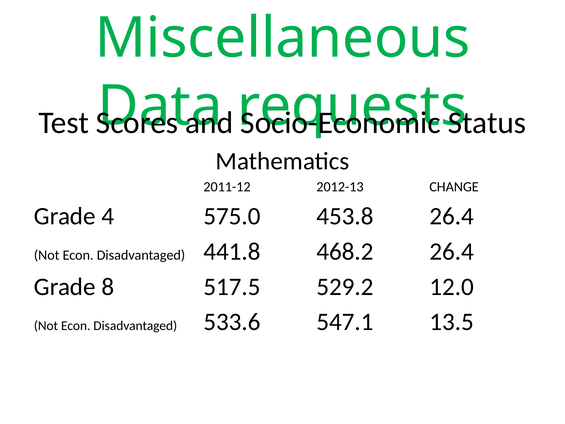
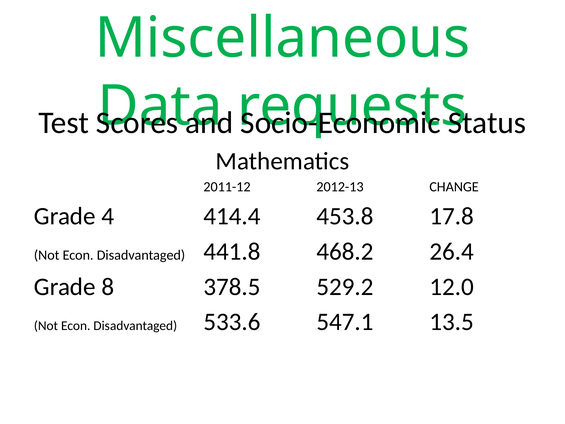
575.0: 575.0 -> 414.4 (232, 216)
453.8 26.4: 26.4 -> 17.8 (452, 216)
517.5: 517.5 -> 378.5 (232, 287)
